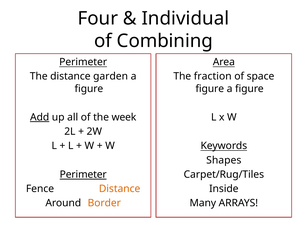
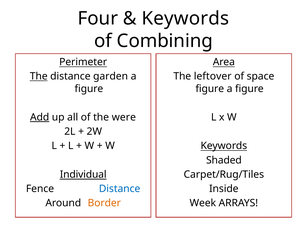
Individual: Individual -> Keywords (185, 18)
The underline: none -> present (39, 76)
fraction: fraction -> leftover (213, 76)
week: week -> were (124, 117)
Shapes: Shapes -> Shaded (224, 160)
Perimeter: Perimeter -> Individual (83, 175)
Distance colour: orange -> blue (120, 189)
Many: Many -> Week (203, 203)
